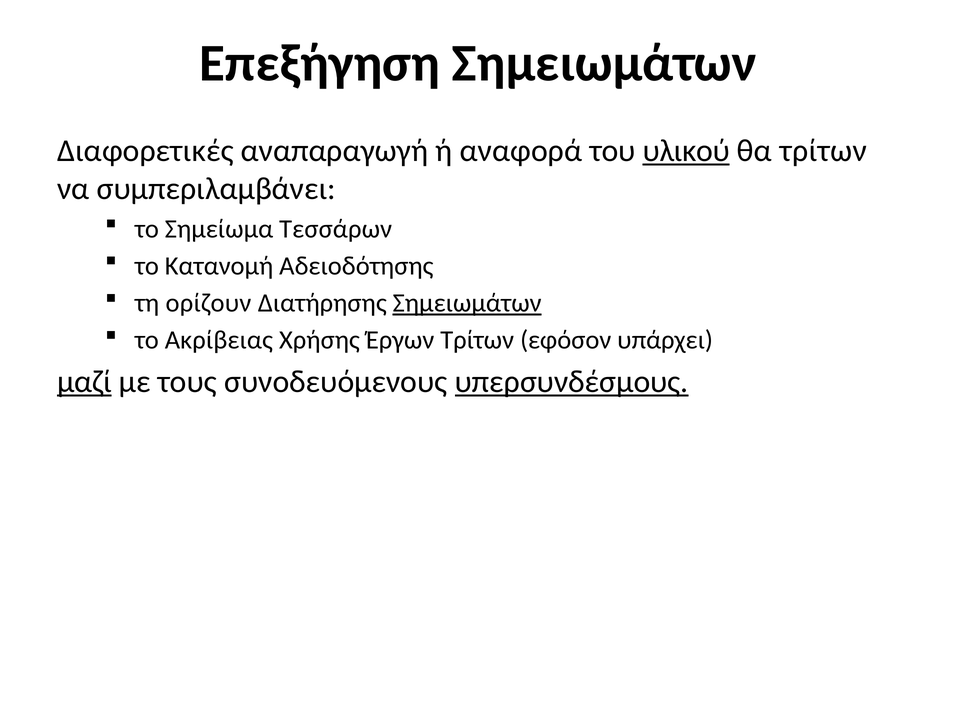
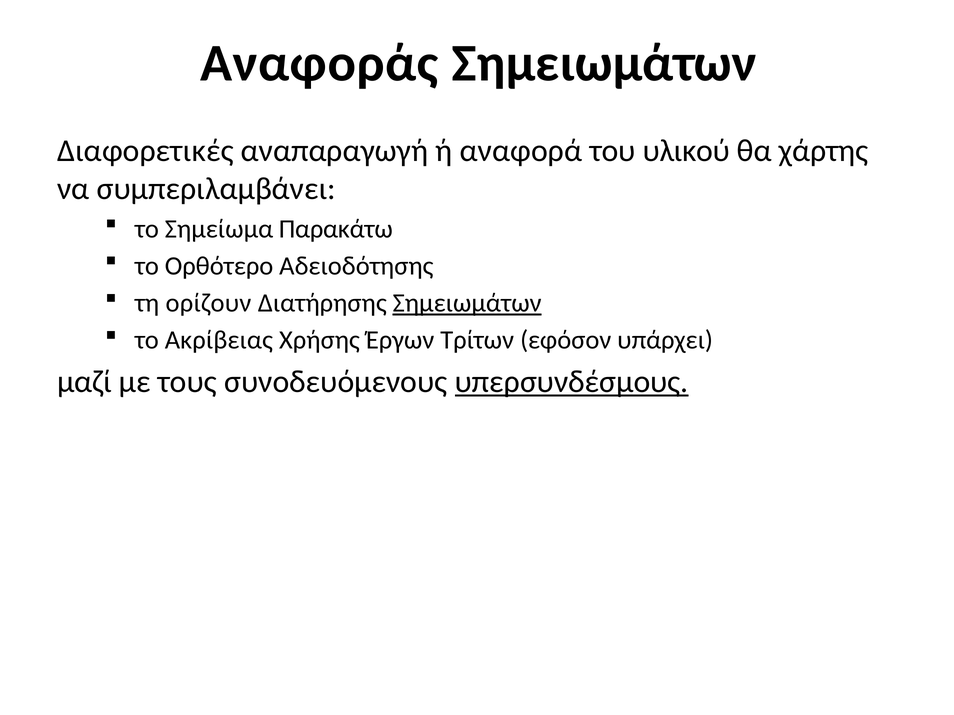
Επεξήγηση: Επεξήγηση -> Αναφοράς (319, 63)
υλικού underline: present -> none (686, 151)
θα τρίτων: τρίτων -> χάρτης (824, 151)
Τεσσάρων: Τεσσάρων -> Παρακάτω (336, 229)
Κατανομή: Κατανομή -> Ορθότερο (219, 266)
μαζί underline: present -> none (85, 382)
